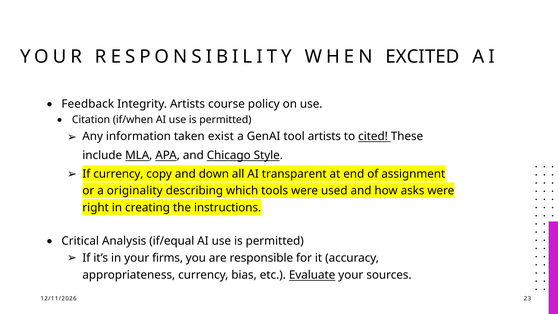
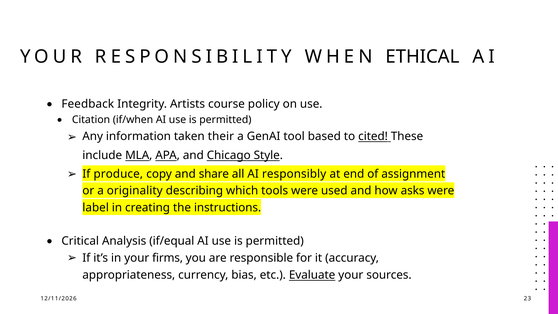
EXCITED: EXCITED -> ETHICAL (422, 57)
exist: exist -> their (221, 136)
tool artists: artists -> based (324, 136)
If currency: currency -> produce (118, 174)
down: down -> share (214, 174)
transparent: transparent -> responsibly (294, 174)
right: right -> label (96, 207)
